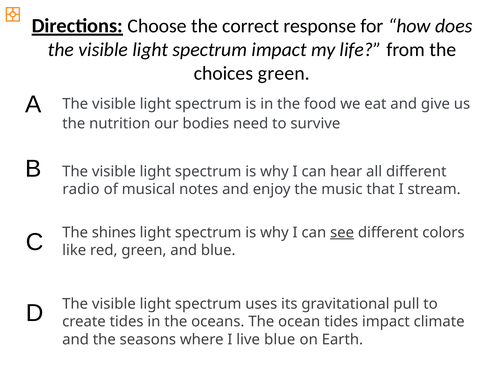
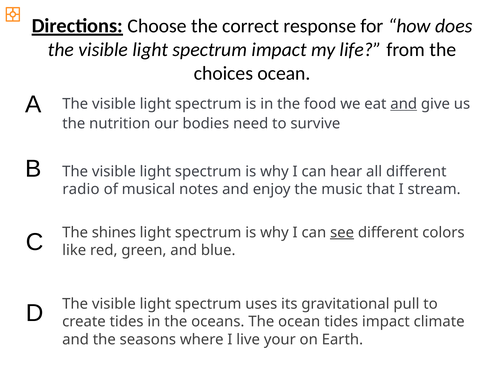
choices green: green -> ocean (284, 74)
and underline: none -> present (404, 104)
live blue: blue -> your (280, 340)
